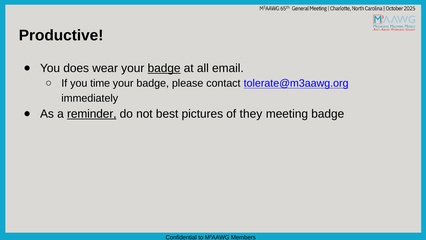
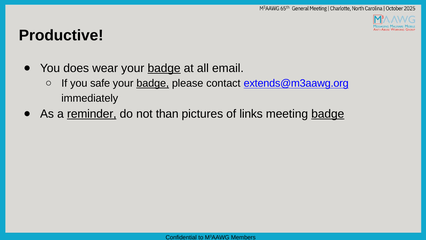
time: time -> safe (100, 83)
badge underline: none -> present (153, 83)
tolerate@m3aawg.org: tolerate@m3aawg.org -> extends@m3aawg.org (296, 83)
best: best -> than (167, 114)
they: they -> links (251, 114)
badge underline: none -> present (328, 114)
